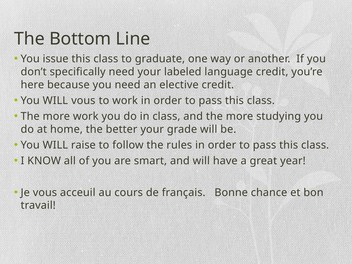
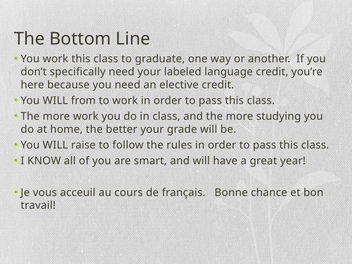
You issue: issue -> work (56, 59)
WILL vous: vous -> from (83, 101)
